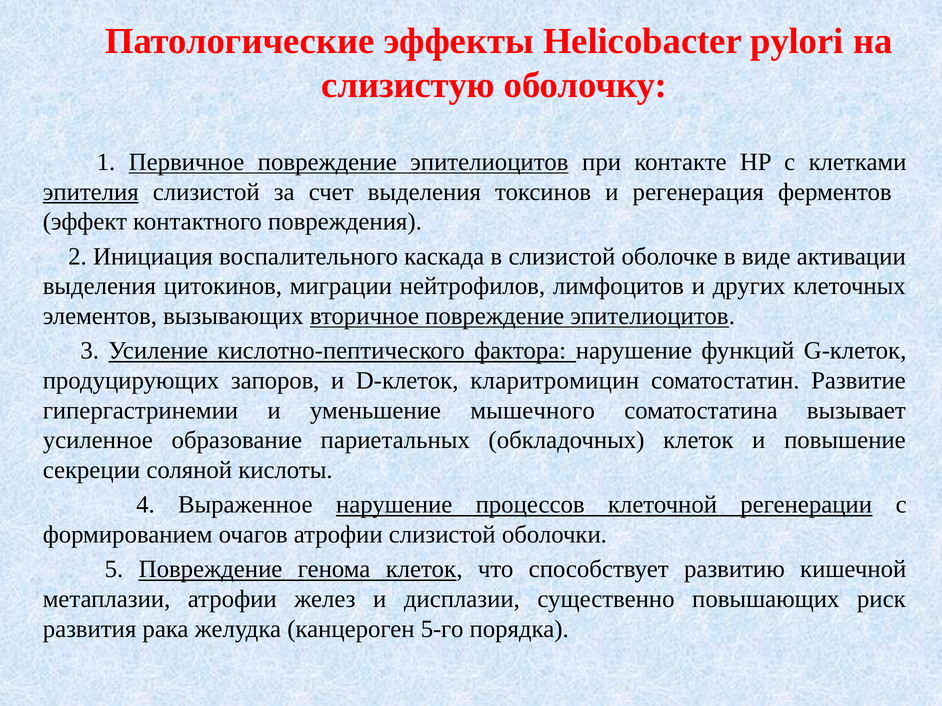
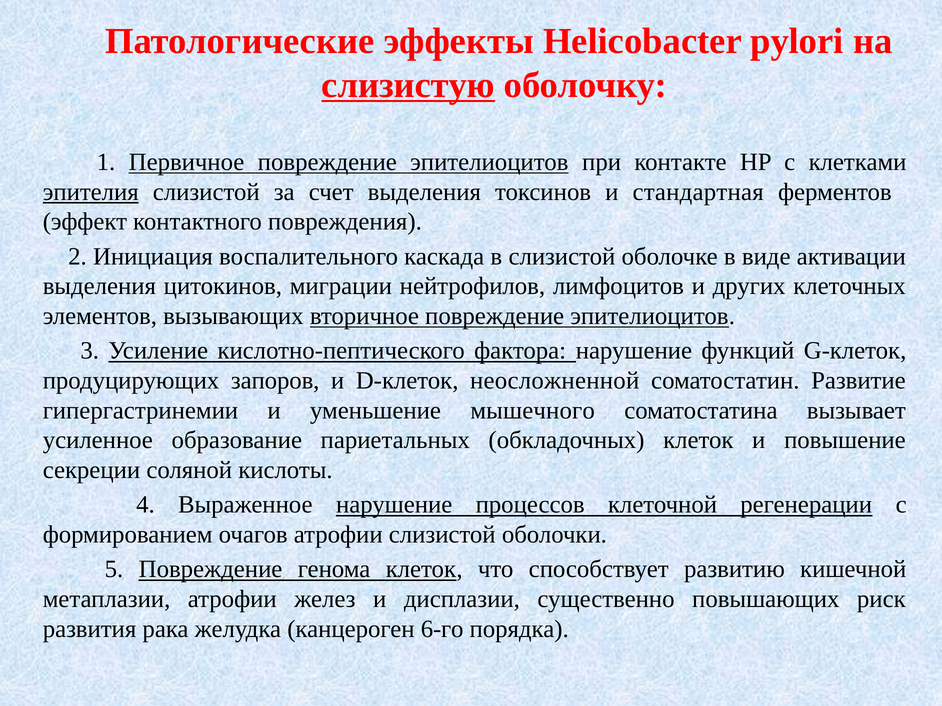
слизистую underline: none -> present (408, 85)
регенерация: регенерация -> стандартная (698, 192)
кларитромицин: кларитромицин -> неосложненной (555, 381)
5-го: 5-го -> 6-го (442, 629)
